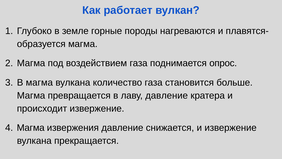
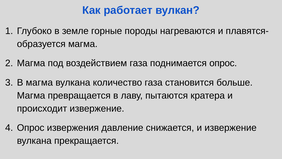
лаву давление: давление -> пытаются (167, 95)
Магма: Магма -> Опрос (31, 128)
